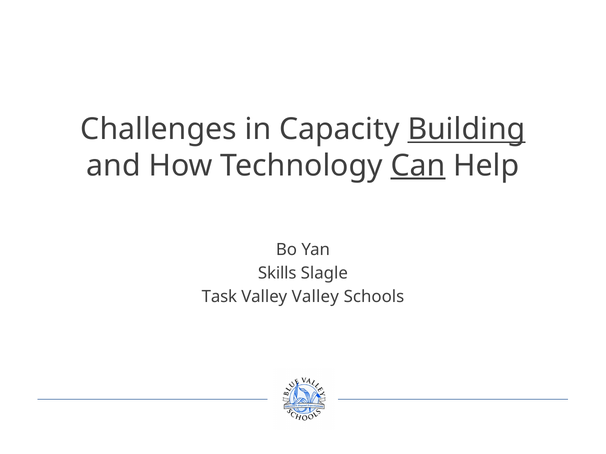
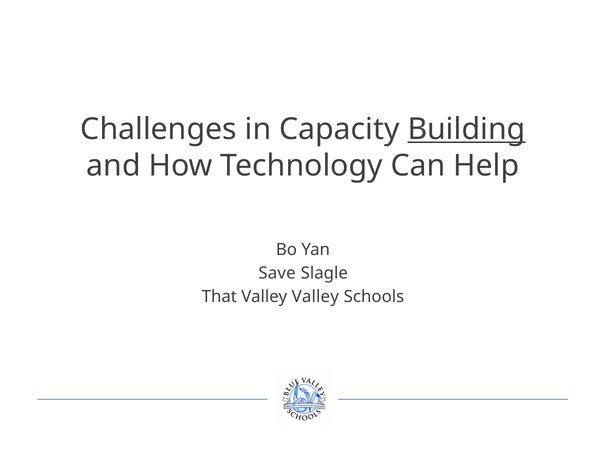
Can underline: present -> none (418, 166)
Skills: Skills -> Save (277, 274)
Task: Task -> That (219, 297)
